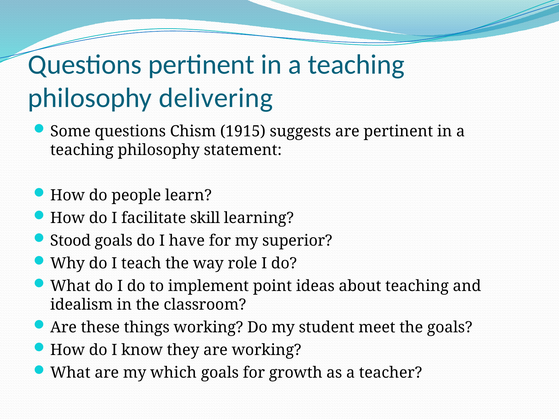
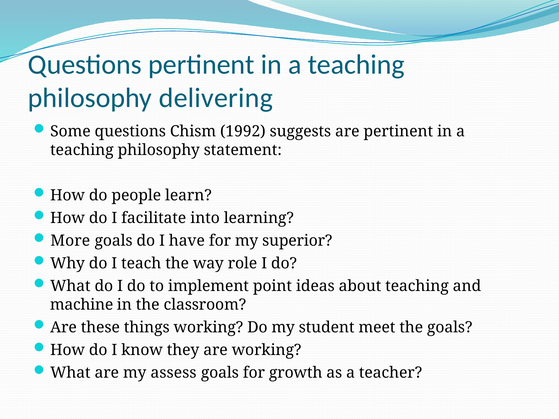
1915: 1915 -> 1992 (243, 131)
skill: skill -> into (205, 218)
Stood: Stood -> More (70, 241)
idealism: idealism -> machine (82, 305)
which: which -> assess (173, 373)
